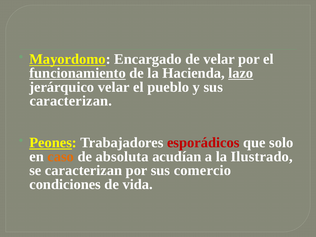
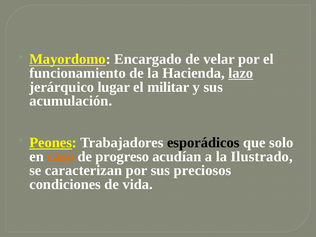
funcionamiento underline: present -> none (78, 73)
jerárquico velar: velar -> lugar (114, 87)
pueblo: pueblo -> militar (168, 87)
caracterizan: caracterizan -> acumulación (71, 101)
esporádicos colour: red -> black (203, 143)
absoluta: absoluta -> progreso (122, 157)
comercio: comercio -> preciosos (202, 170)
